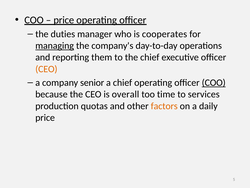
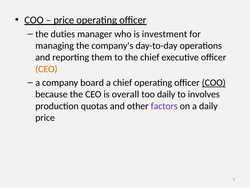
cooperates: cooperates -> investment (165, 34)
managing underline: present -> none (55, 46)
senior: senior -> board (92, 82)
too time: time -> daily (166, 94)
services: services -> involves (204, 94)
factors colour: orange -> purple (164, 106)
